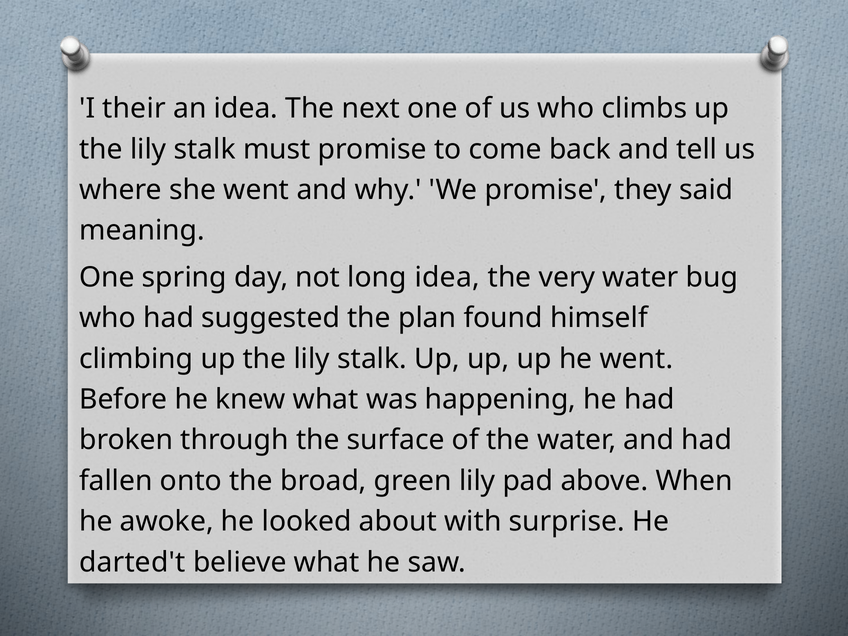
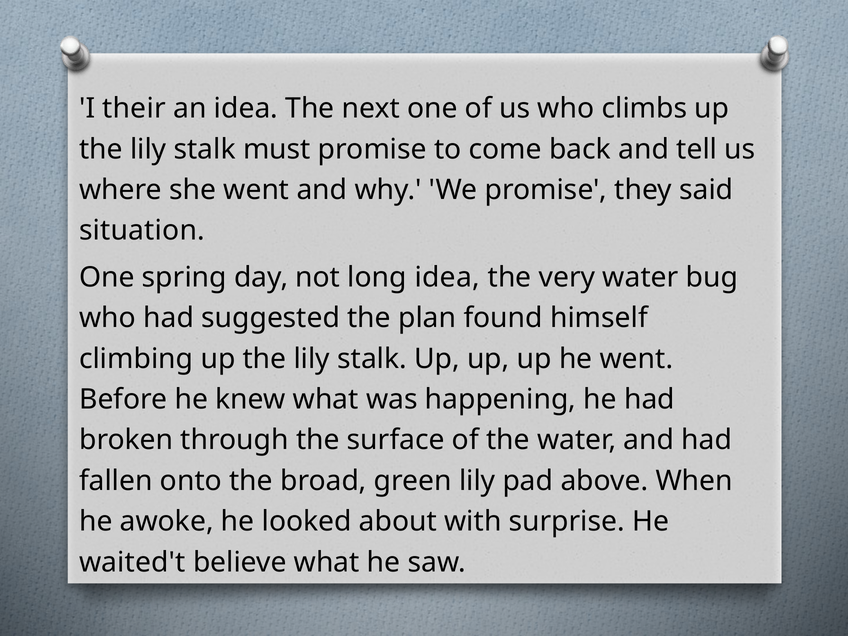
meaning: meaning -> situation (142, 231)
darted't: darted't -> waited't (132, 562)
